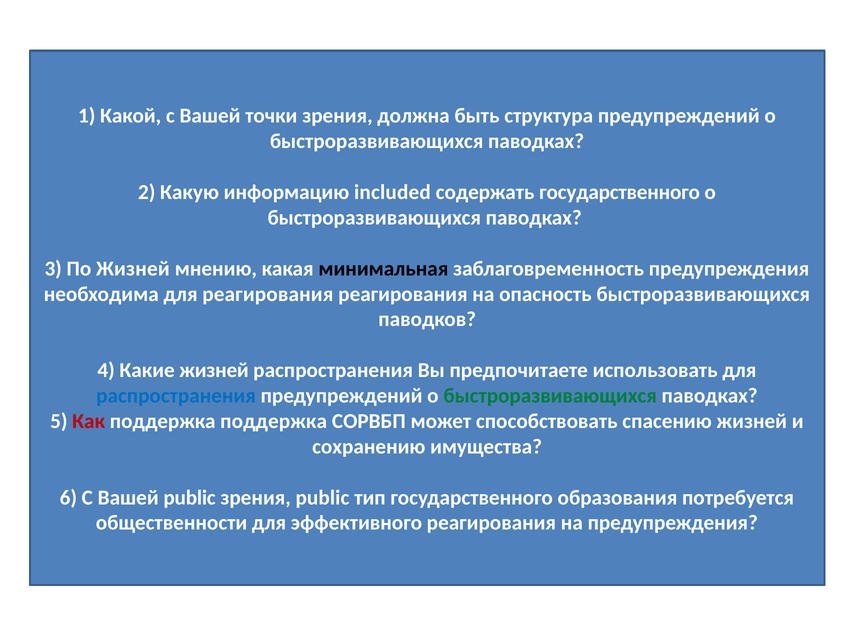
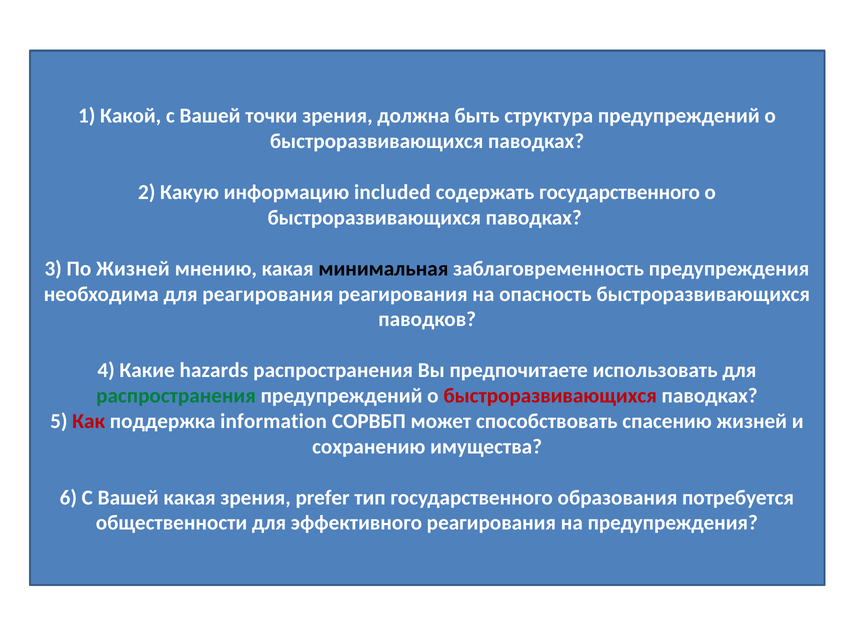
Какие жизней: жизней -> hazards (214, 370)
распространения colour: blue -> green (176, 396)
быстроразвивающихся colour: green -> red (550, 396)
поддержка поддержка: поддержка -> information (274, 421)
Вашей public: public -> какая (190, 498)
зрения public: public -> prefer (323, 498)
